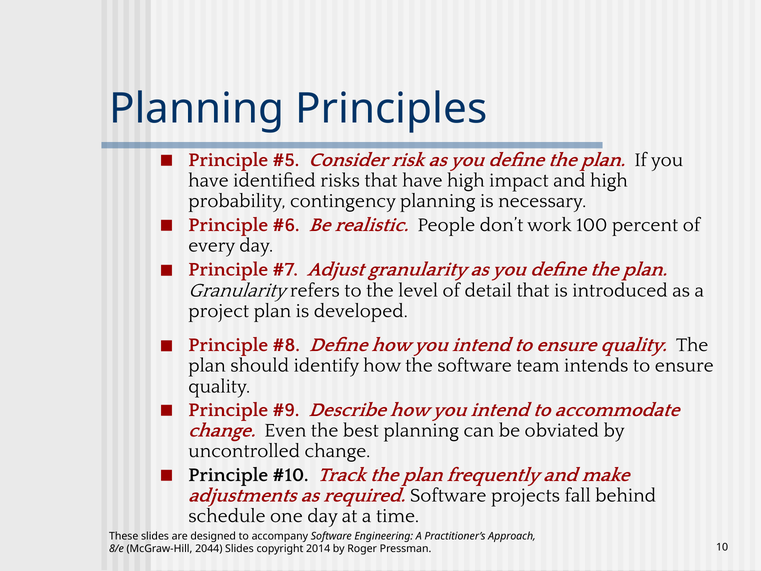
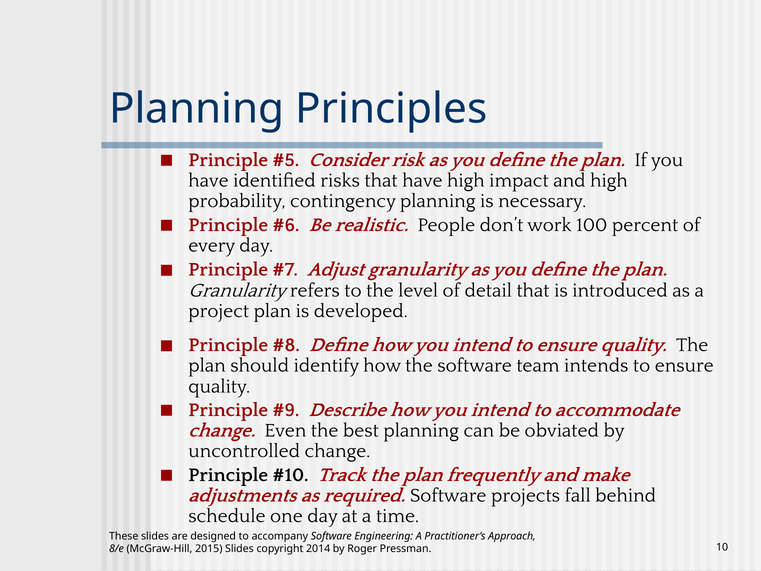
2044: 2044 -> 2015 (209, 549)
